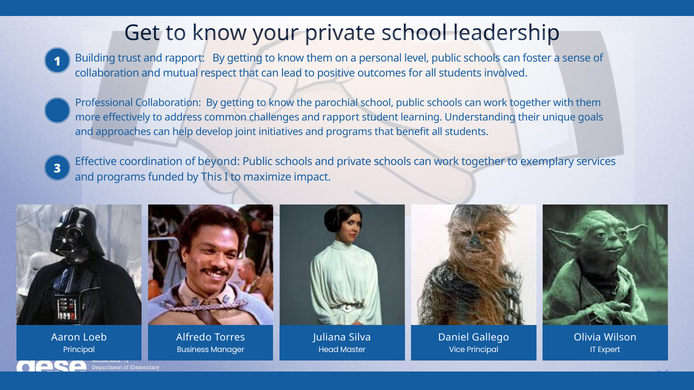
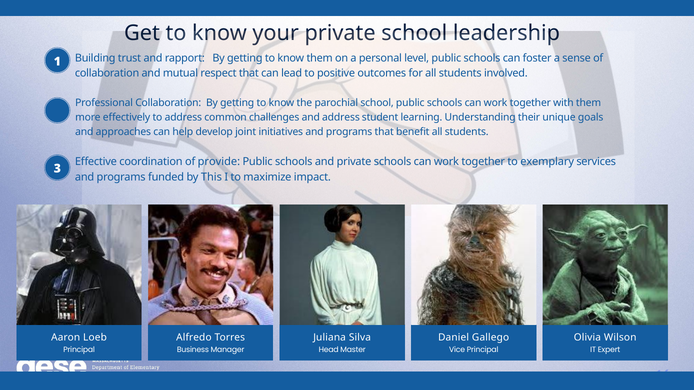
challenges and rapport: rapport -> address (341, 118)
beyond: beyond -> provide (219, 162)
